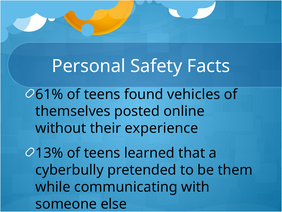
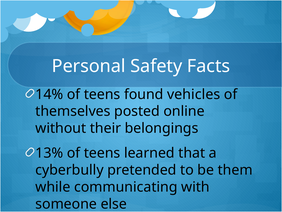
61%: 61% -> 14% (49, 94)
experience: experience -> belongings (162, 128)
